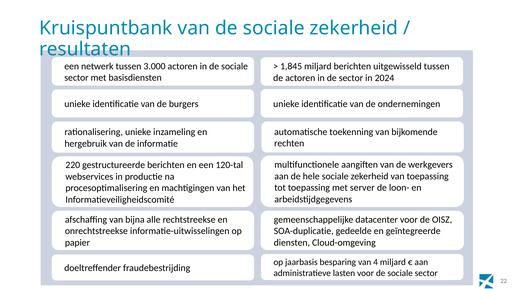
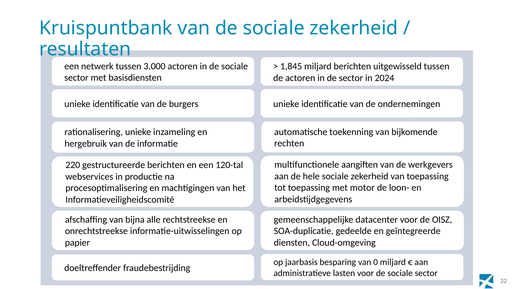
server: server -> motor (362, 188)
4: 4 -> 0 (376, 262)
